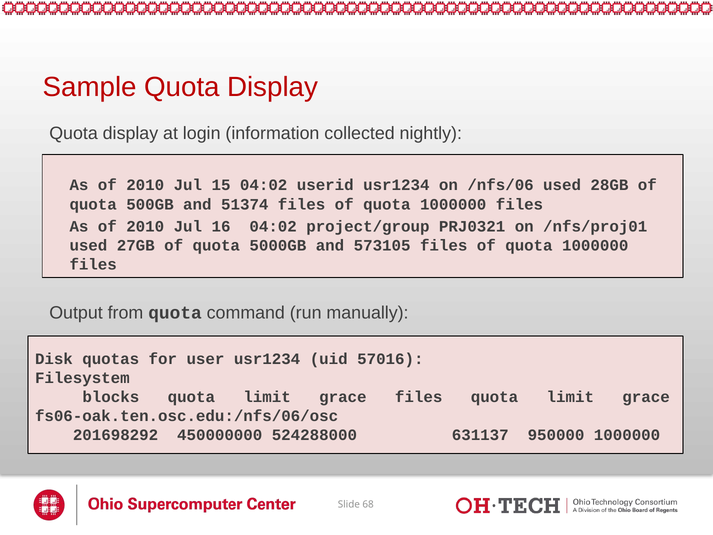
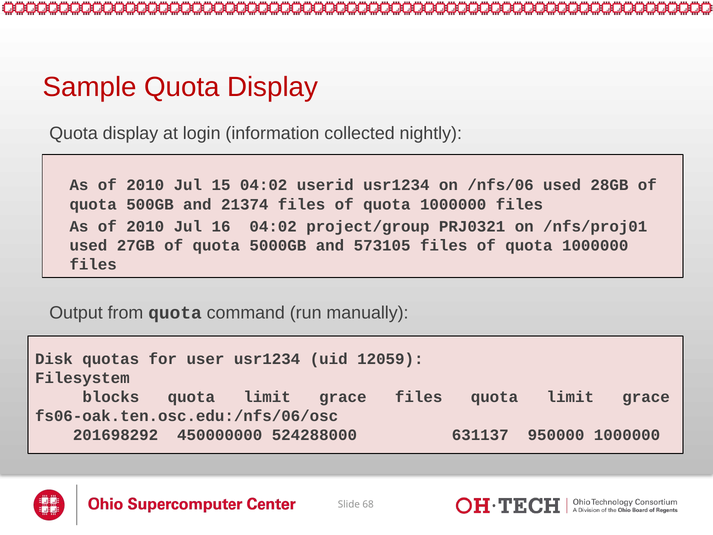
51374: 51374 -> 21374 (245, 204)
57016: 57016 -> 12059 (390, 359)
